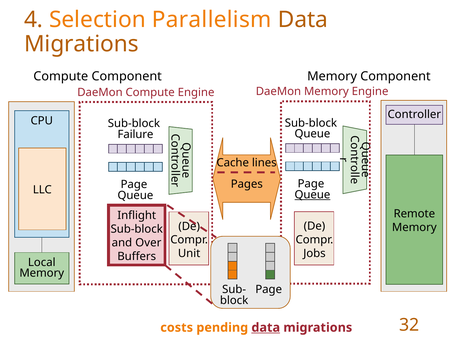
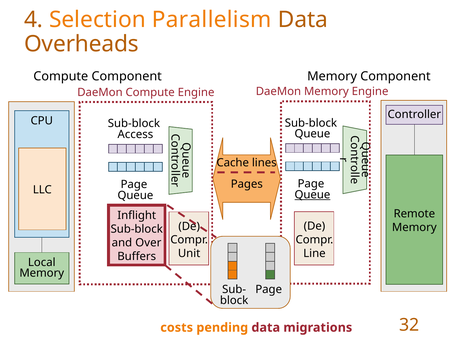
Migrations: Migrations -> Overheads (81, 44)
Failure: Failure -> Access (135, 135)
Jobs: Jobs -> Line (314, 254)
data underline: present -> none (266, 328)
